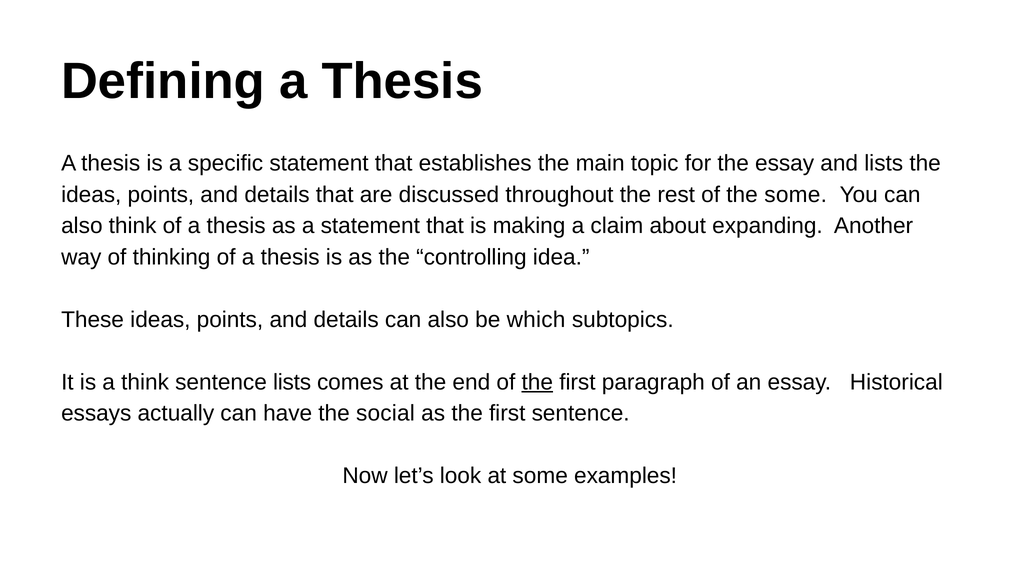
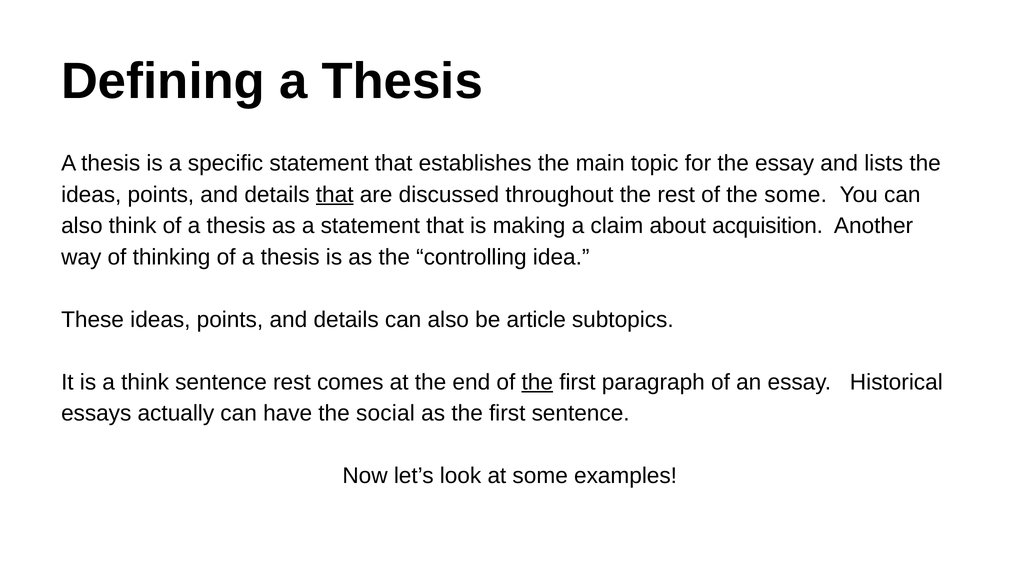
that underline: none -> present (335, 195)
expanding: expanding -> acquisition (768, 226)
which: which -> article (536, 320)
sentence lists: lists -> rest (292, 382)
